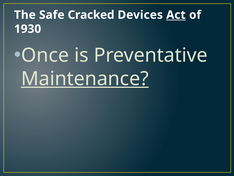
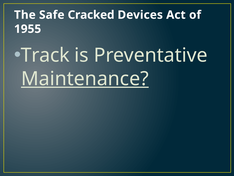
Act underline: present -> none (176, 15)
1930: 1930 -> 1955 (28, 29)
Once: Once -> Track (45, 55)
